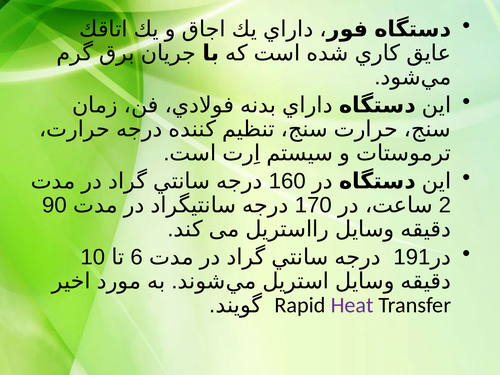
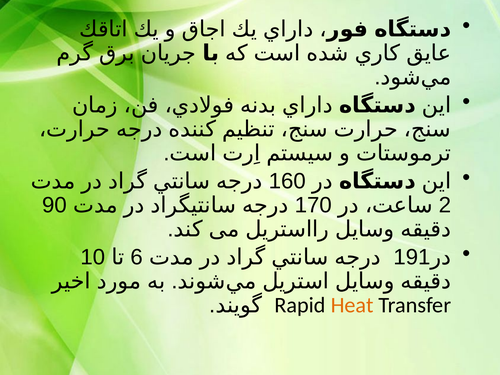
Heat colour: purple -> orange (352, 305)
